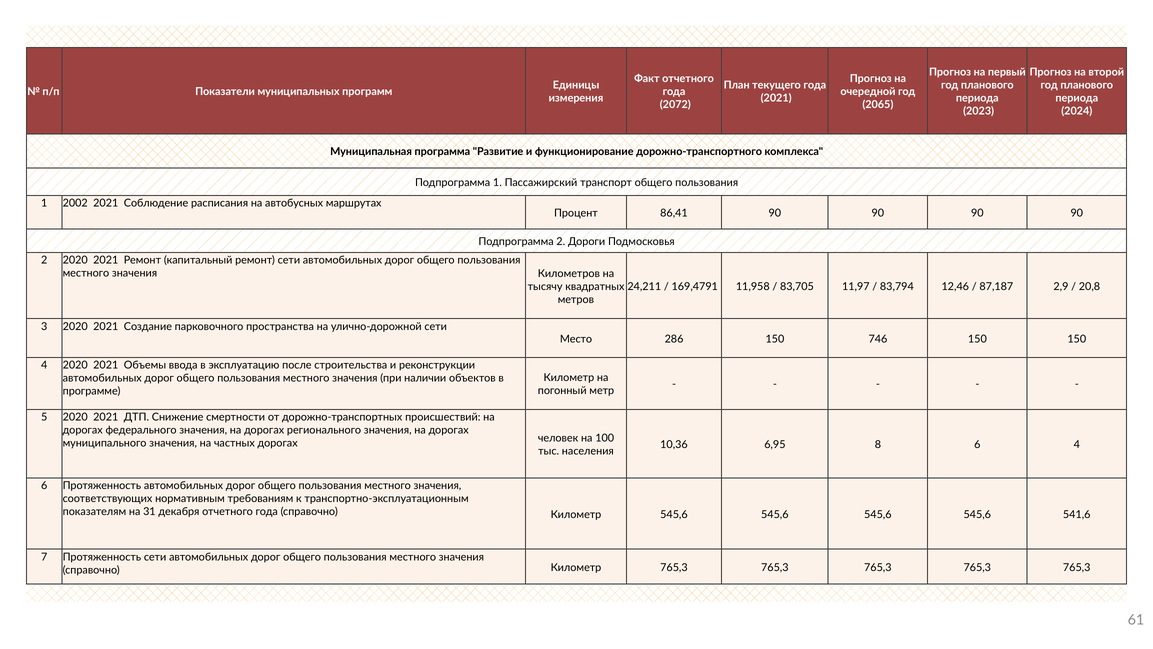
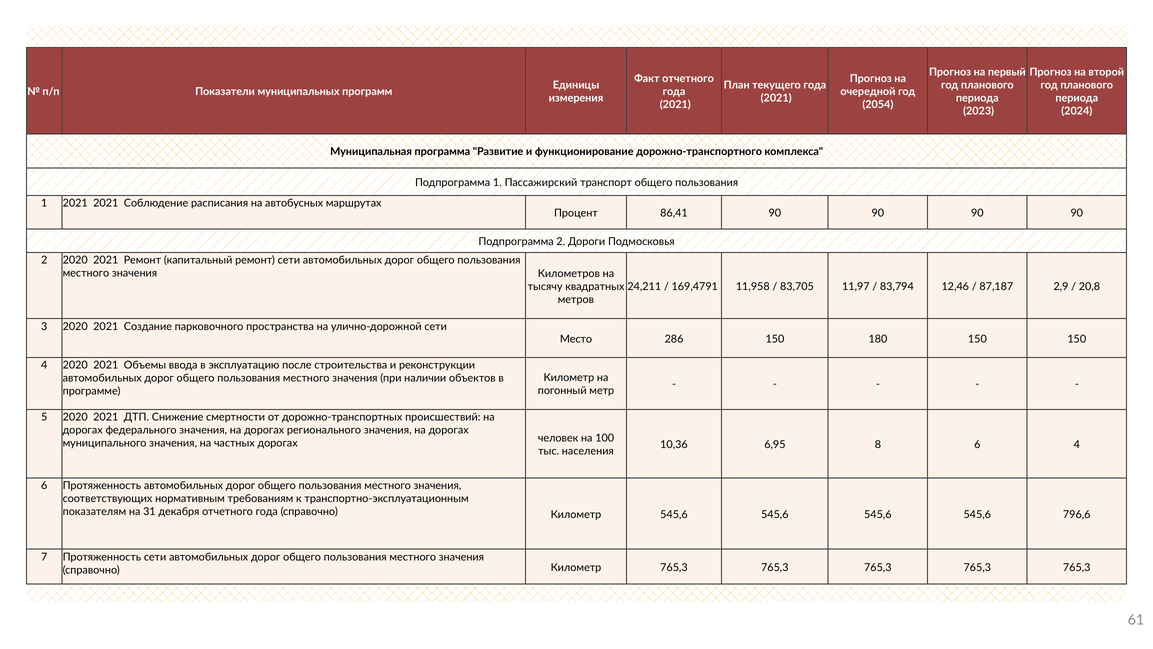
2072: 2072 -> 2021 (675, 105)
2065: 2065 -> 2054 (878, 105)
1 2002: 2002 -> 2021 (75, 203)
746: 746 -> 180 (878, 339)
541,6: 541,6 -> 796,6 (1077, 514)
